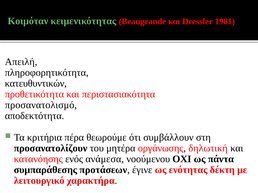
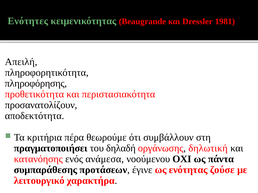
Κοιμόταν: Κοιμόταν -> Ενότητες (28, 21)
κατευθυντικών: κατευθυντικών -> πληροφόρησης (36, 84)
προσανατολισμό: προσανατολισμό -> προσανατολίζουν (41, 105)
προσανατολίζουν: προσανατολίζουν -> πραγματοποιήσει (51, 149)
μητέρα: μητέρα -> δηλαδή (121, 149)
δέκτη: δέκτη -> ζούσε (222, 170)
